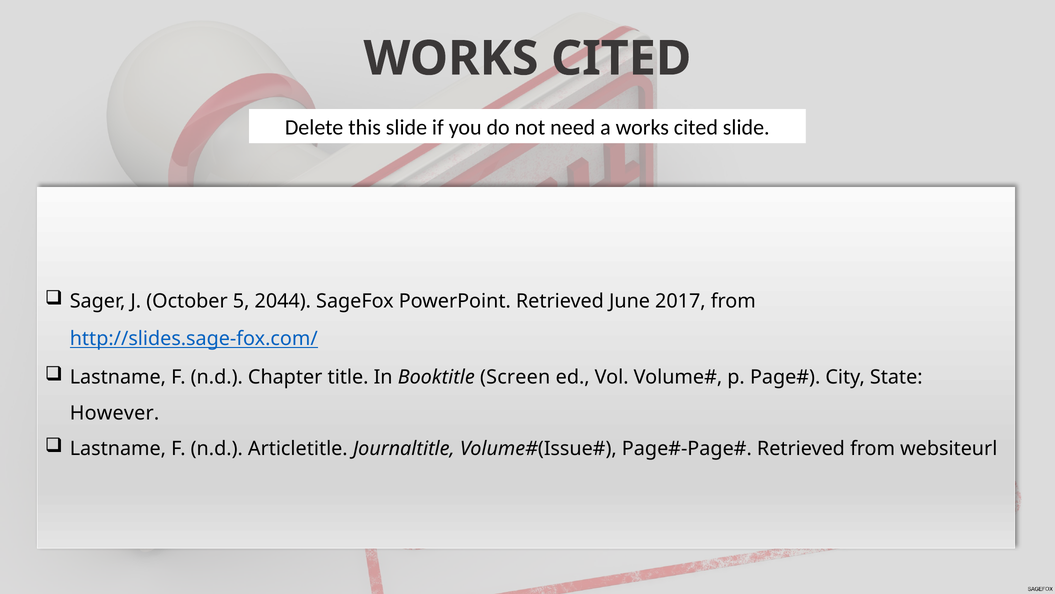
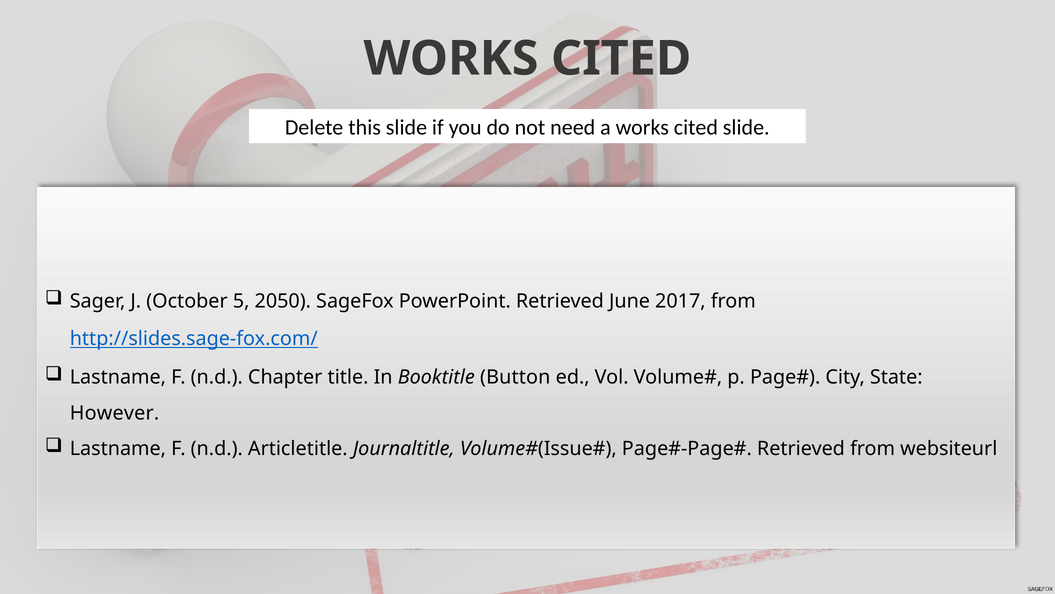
2044: 2044 -> 2050 (283, 301)
Screen: Screen -> Button (515, 377)
